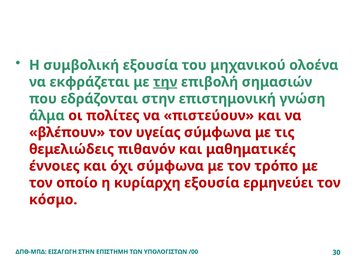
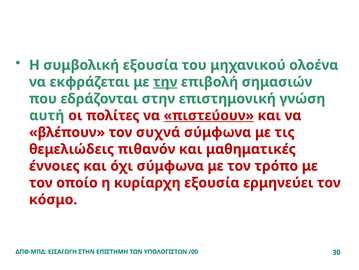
άλμα: άλμα -> αυτή (47, 115)
πιστεύουν underline: none -> present (209, 115)
υγείας: υγείας -> συχνά (158, 132)
